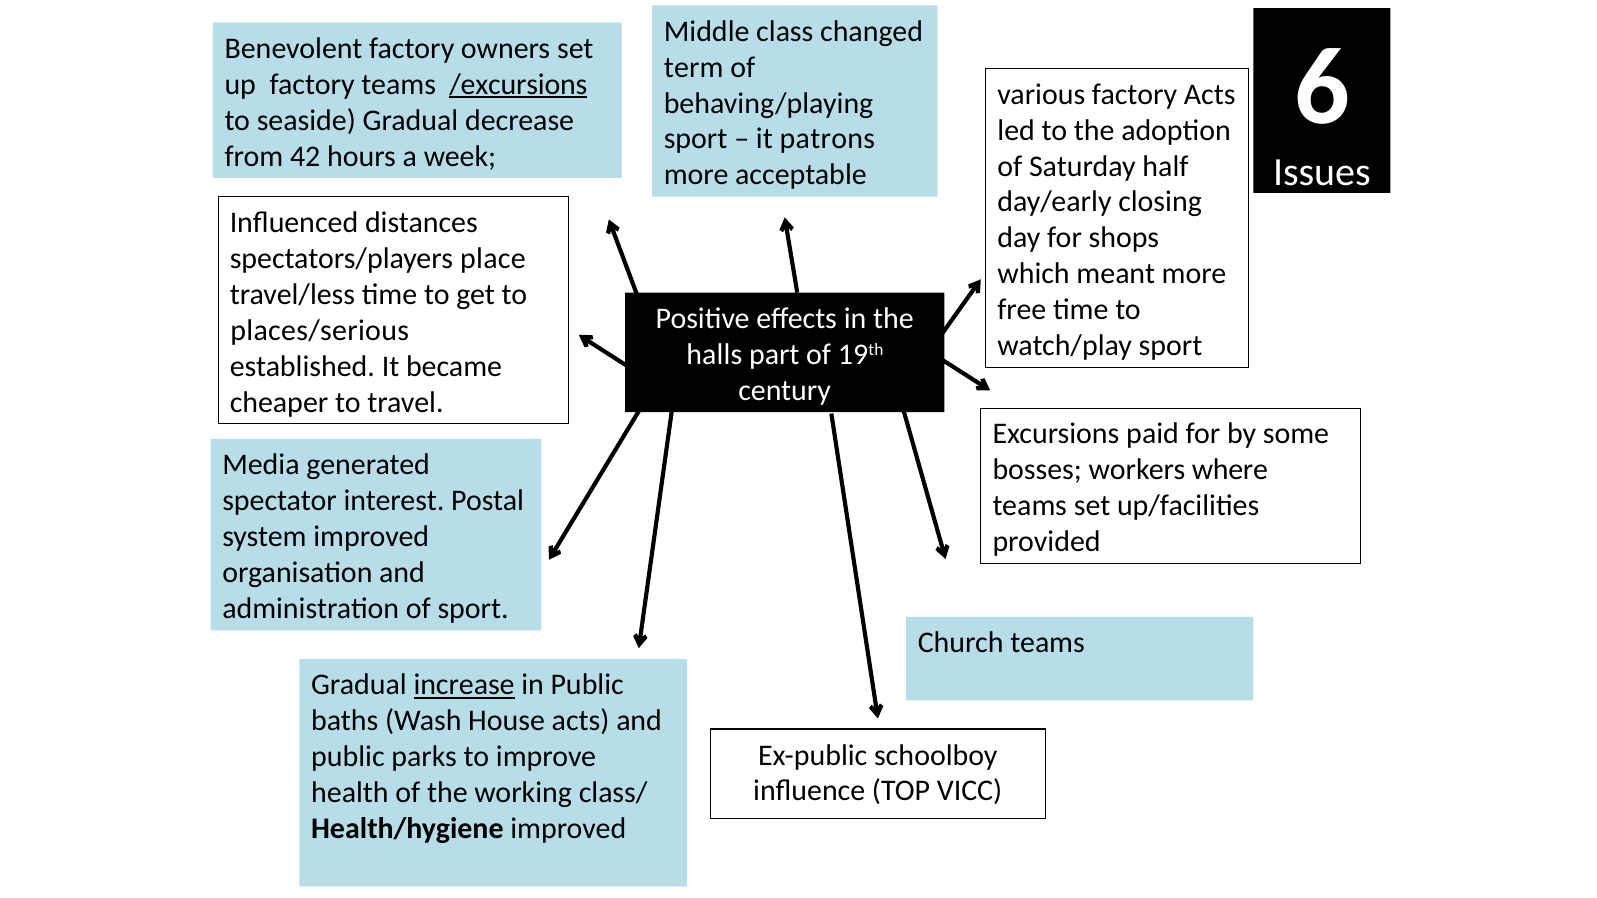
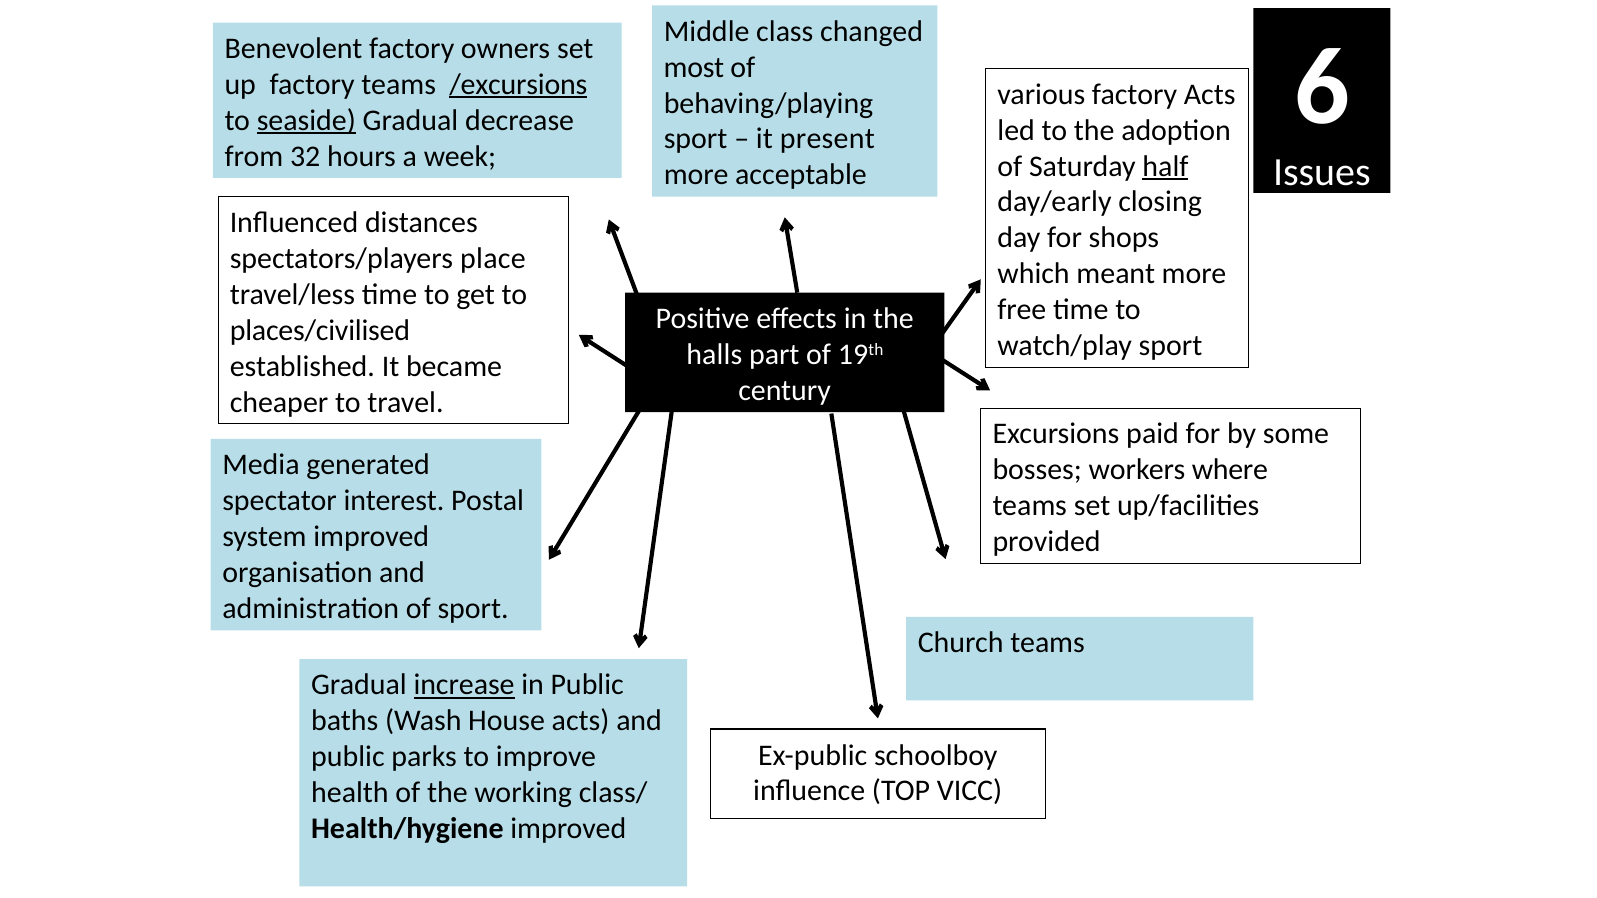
term: term -> most (694, 67)
seaside underline: none -> present (306, 120)
patrons: patrons -> present (827, 139)
42: 42 -> 32 (305, 156)
half underline: none -> present (1165, 166)
places/serious: places/serious -> places/civilised (320, 331)
